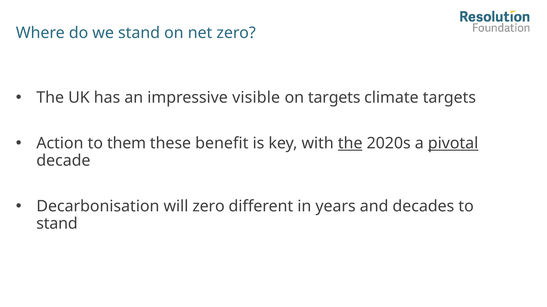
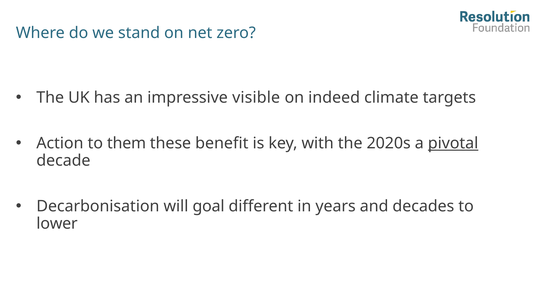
on targets: targets -> indeed (334, 98)
the underline: present -> none (350, 144)
will zero: zero -> goal (209, 207)
stand: stand -> lower (57, 224)
